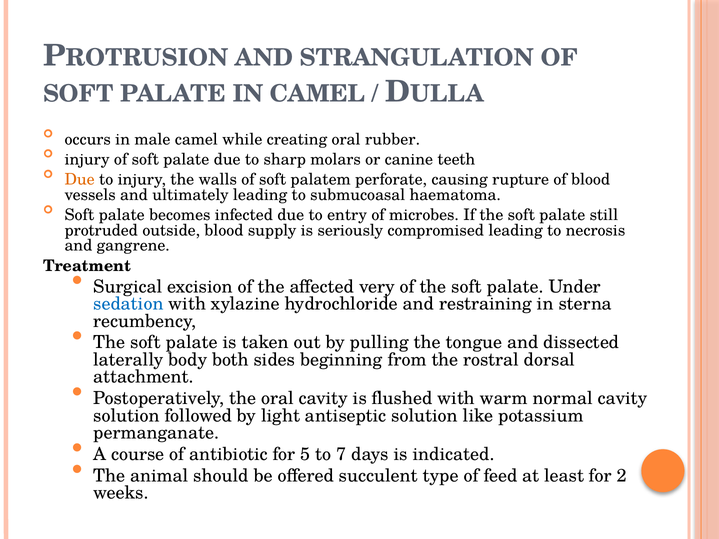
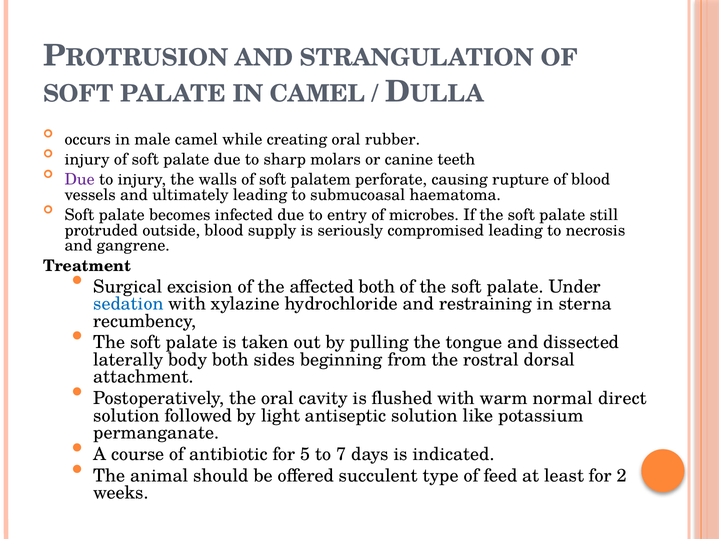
Due colour: orange -> purple (80, 180)
affected very: very -> both (377, 287)
normal cavity: cavity -> direct (622, 399)
